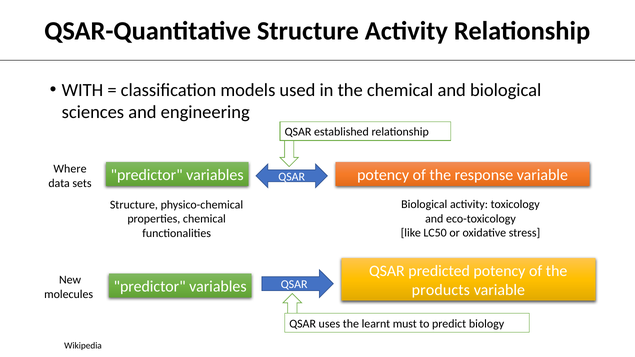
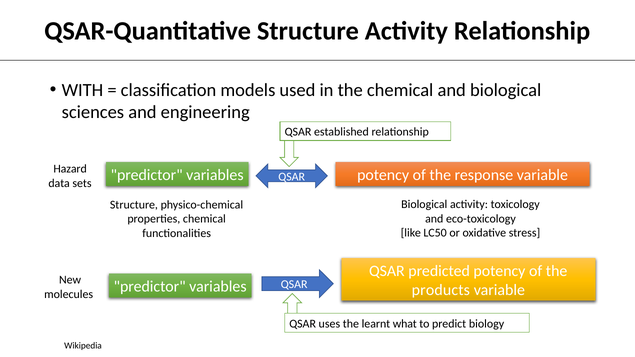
Where: Where -> Hazard (70, 169)
must: must -> what (405, 324)
